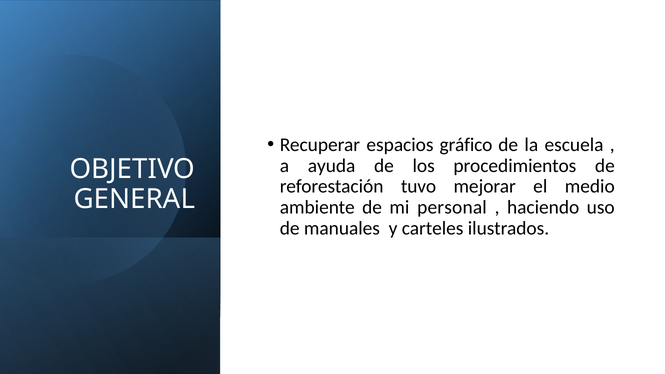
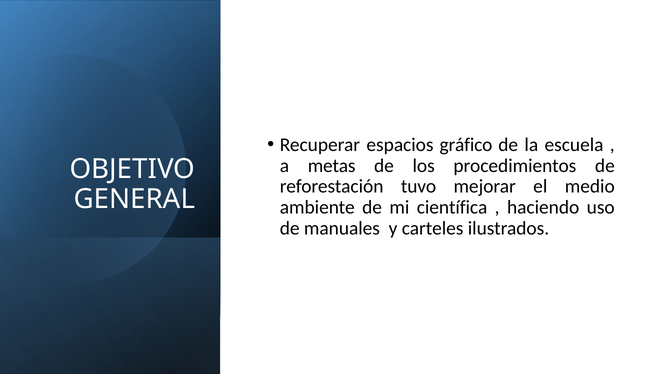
ayuda: ayuda -> metas (332, 166)
personal: personal -> científica (452, 207)
